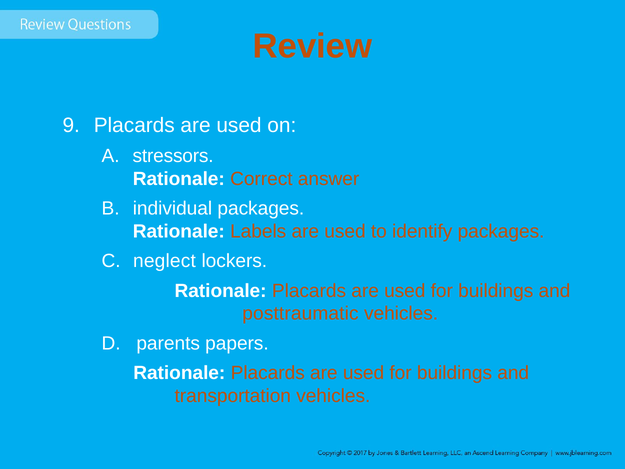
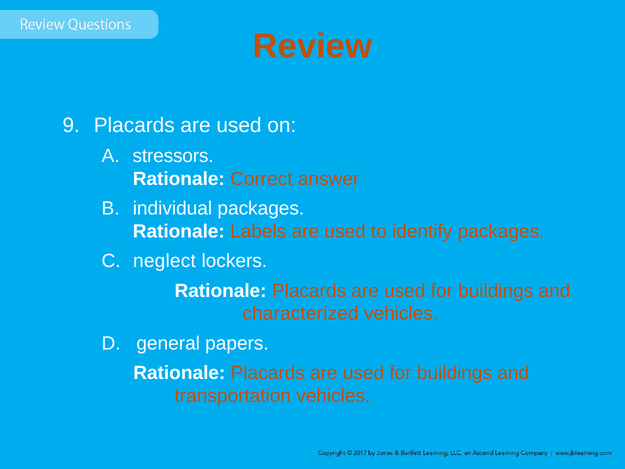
posttraumatic: posttraumatic -> characterized (300, 313)
parents: parents -> general (168, 343)
